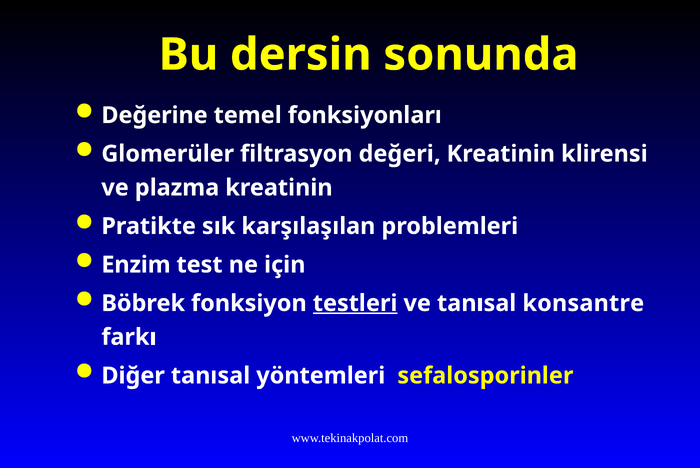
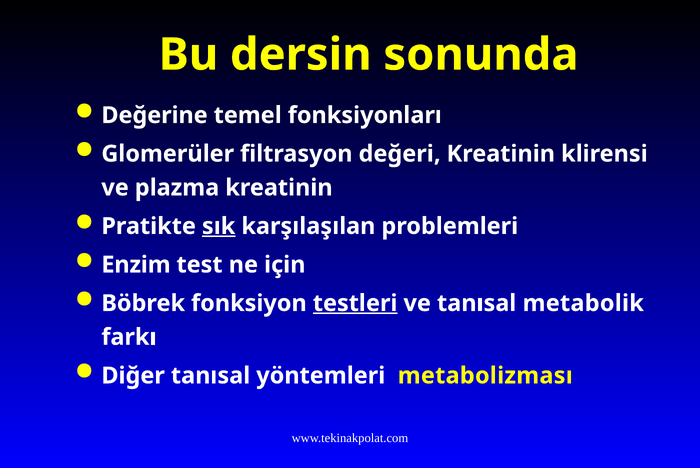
sık underline: none -> present (219, 226)
konsantre: konsantre -> metabolik (583, 304)
sefalosporinler: sefalosporinler -> metabolizması (485, 376)
